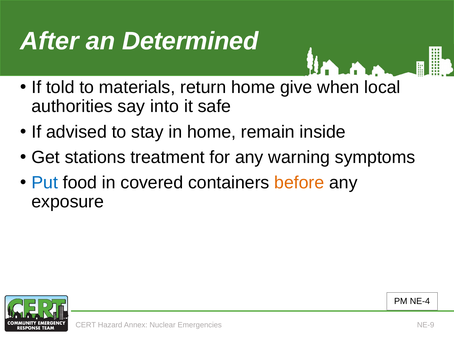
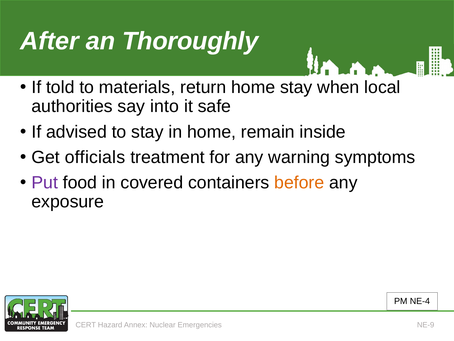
Determined: Determined -> Thoroughly (190, 41)
home give: give -> stay (296, 87)
stations: stations -> officials (95, 157)
Put colour: blue -> purple (45, 182)
